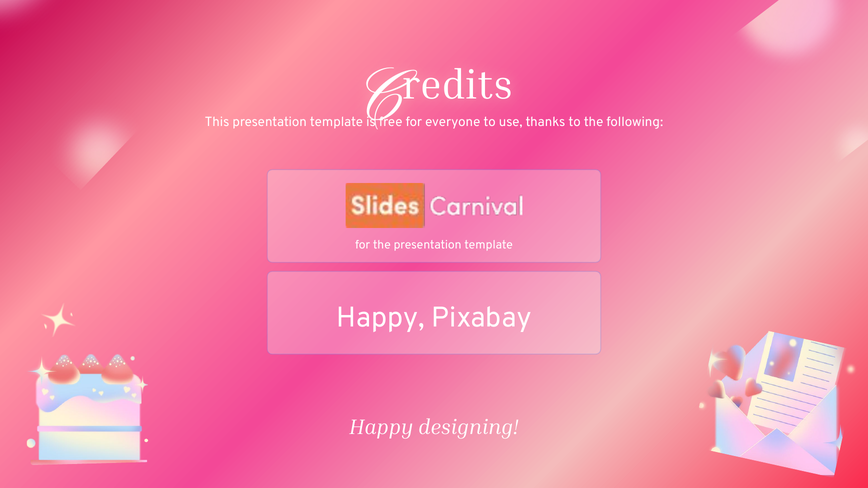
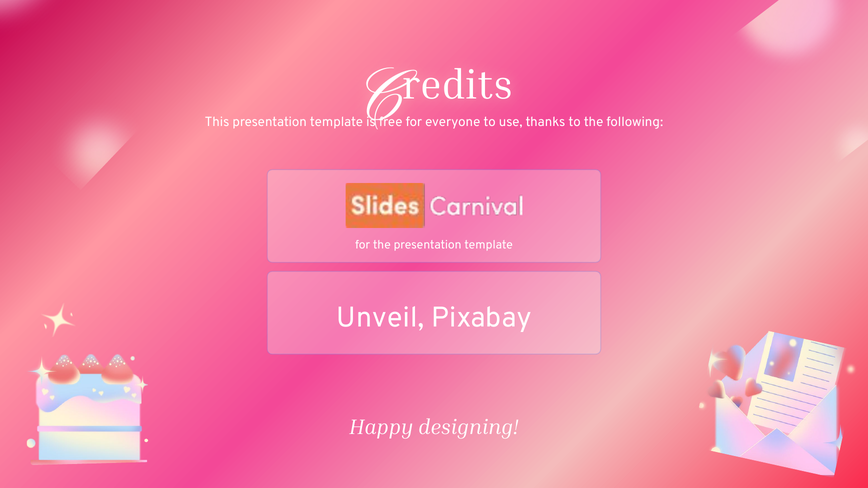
Happy: Happy -> Unveil (380, 317)
